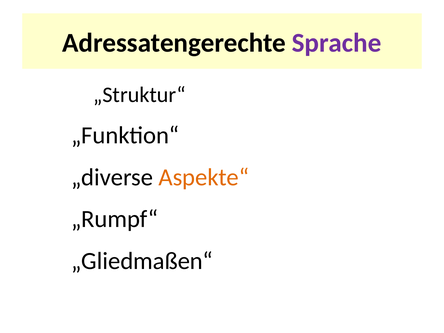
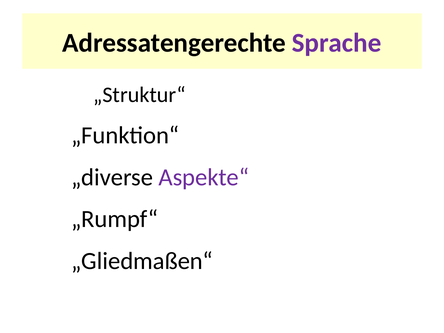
Aspekte“ colour: orange -> purple (204, 177)
